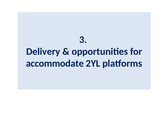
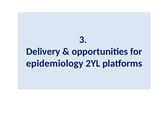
accommodate: accommodate -> epidemiology (55, 64)
